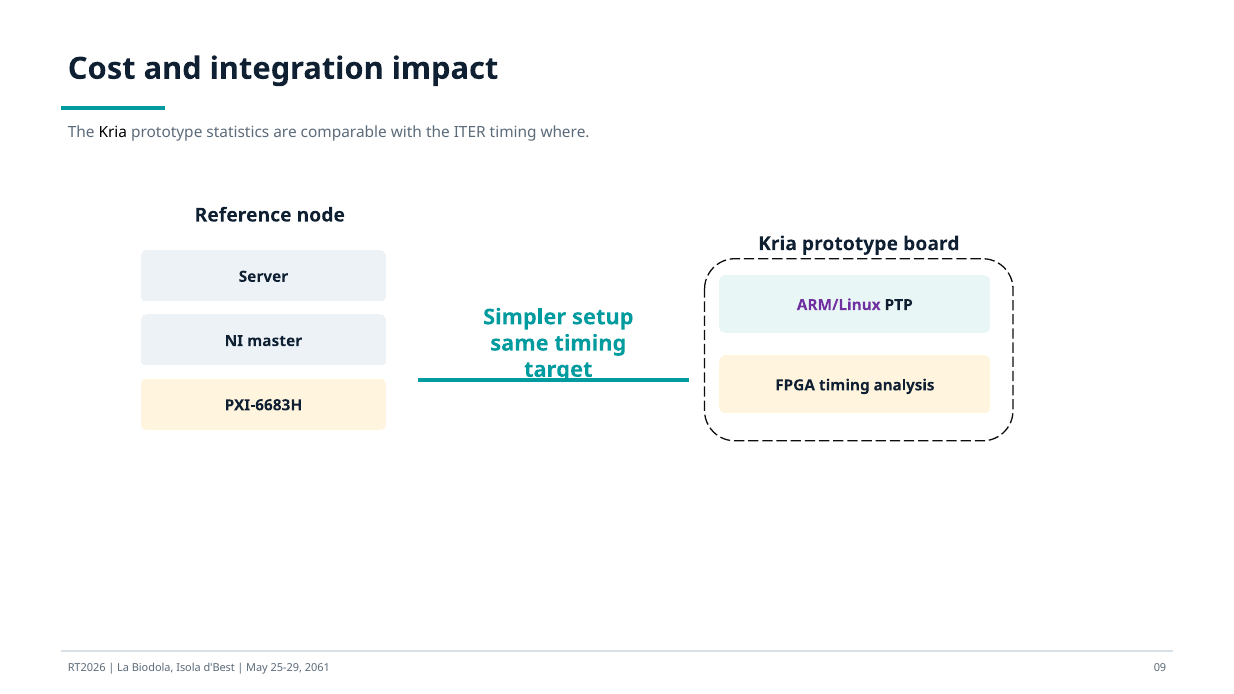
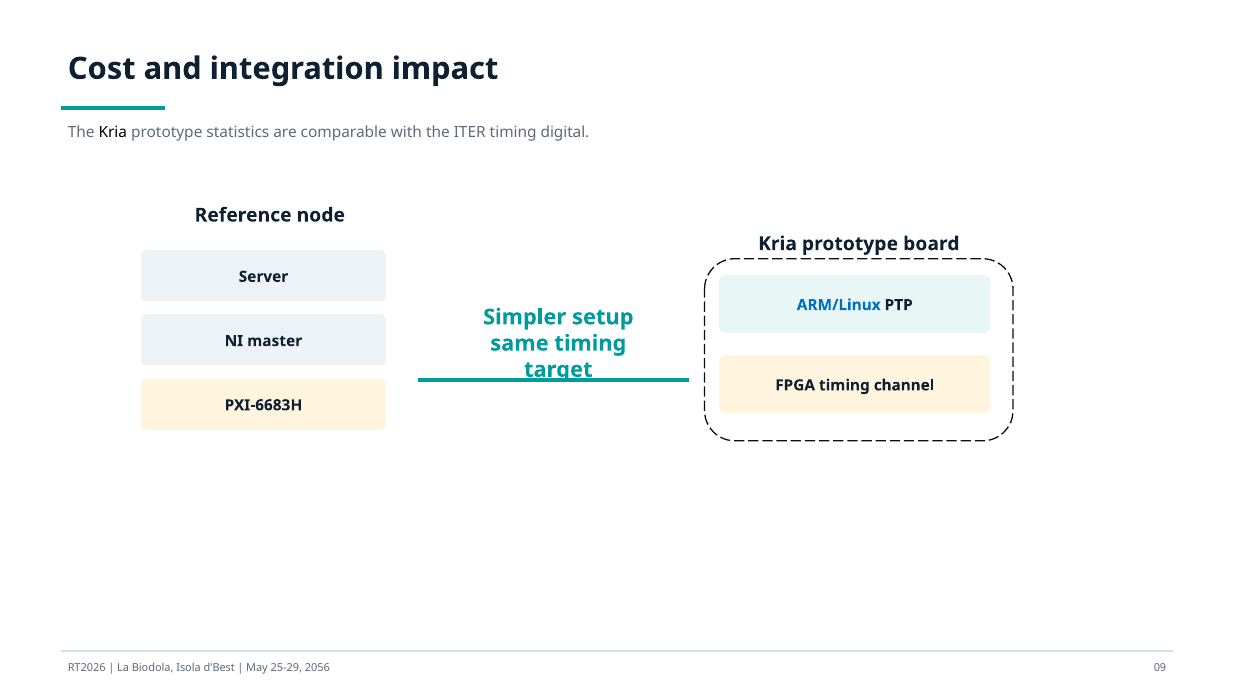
where: where -> digital (565, 133)
ARM/Linux colour: purple -> blue (839, 305)
analysis: analysis -> channel (904, 385)
2061: 2061 -> 2056 (317, 668)
